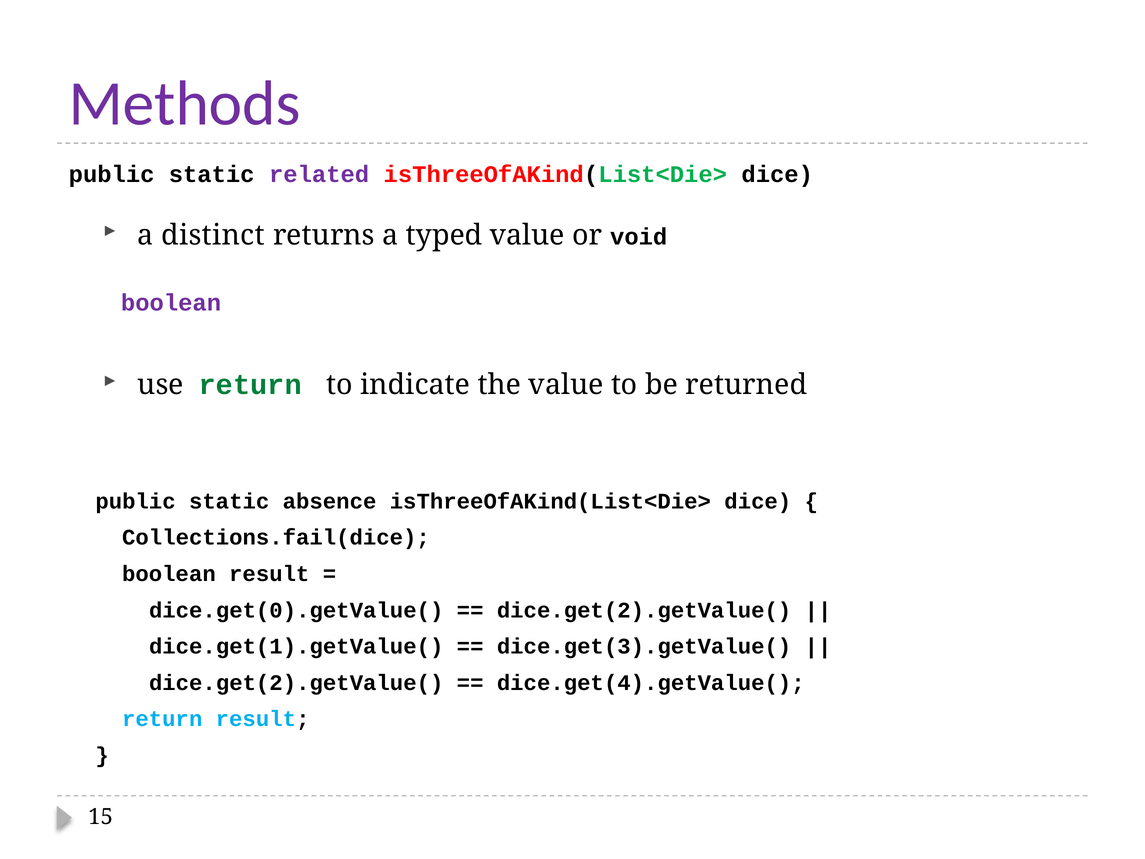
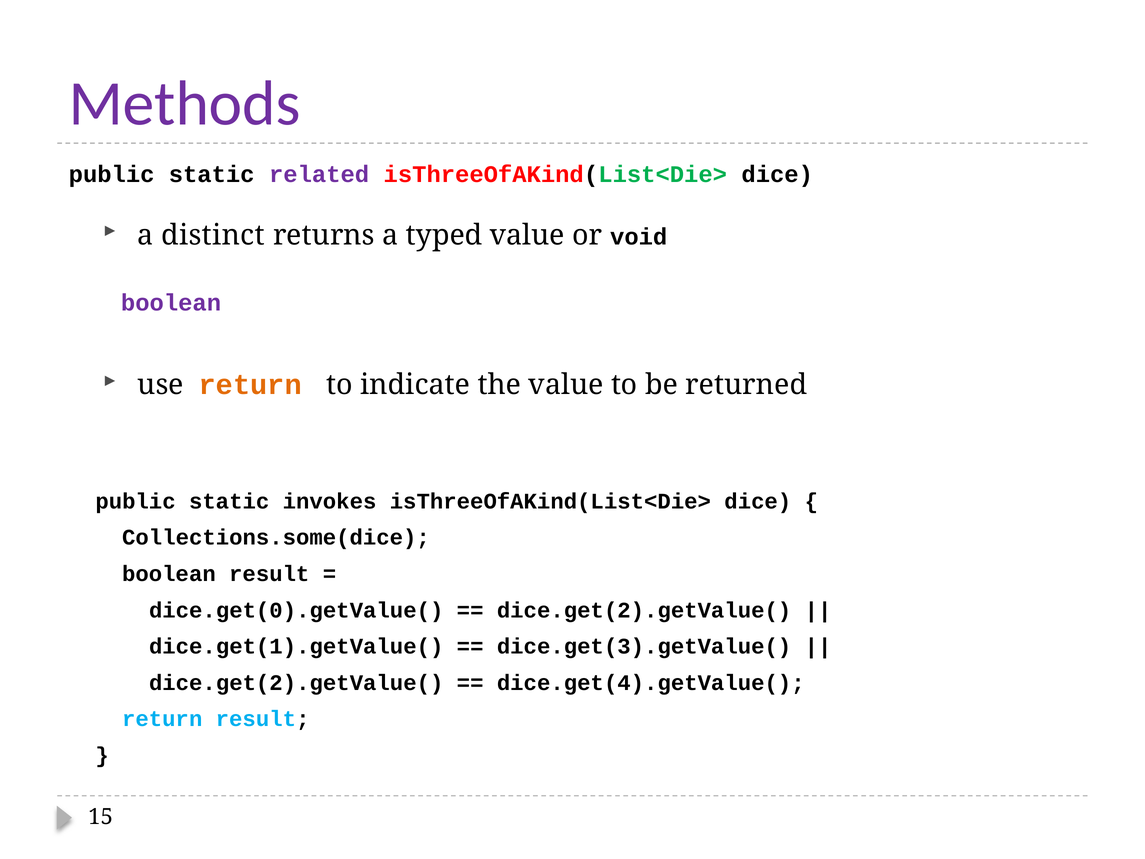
return colour: green -> orange (250, 385)
absence: absence -> invokes (330, 501)
Collections.fail(dice: Collections.fail(dice -> Collections.some(dice (276, 537)
